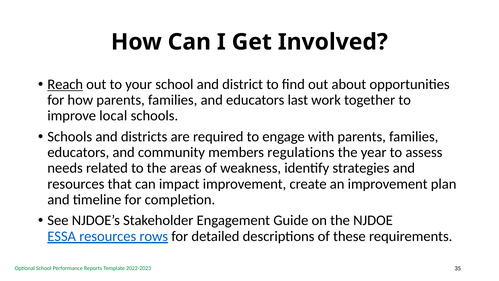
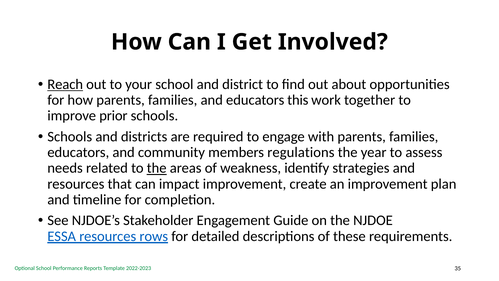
last: last -> this (298, 100)
local: local -> prior (113, 116)
the underline: none -> present (157, 168)
